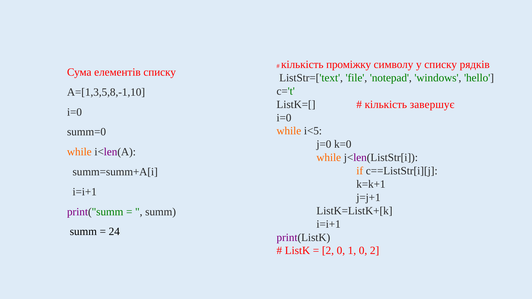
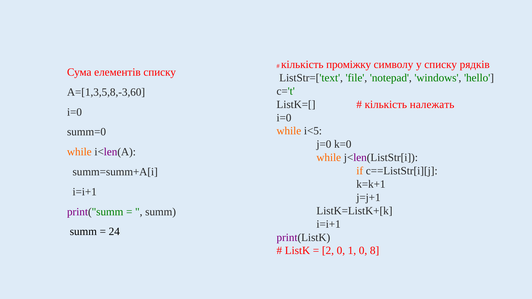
A=[1,3,5,8,-1,10: A=[1,3,5,8,-1,10 -> A=[1,3,5,8,-3,60 (106, 92)
завершує: завершує -> належать (432, 104)
0 2: 2 -> 8 (375, 251)
